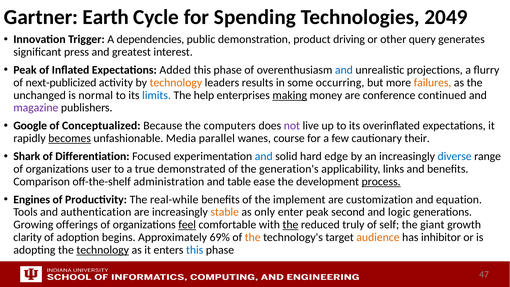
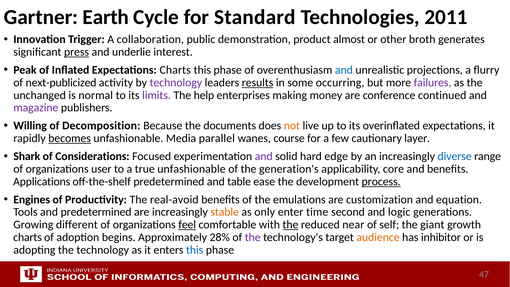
Spending: Spending -> Standard (255, 17)
2049: 2049 -> 2011 (446, 17)
dependencies: dependencies -> collaboration (150, 39)
driving: driving -> almost (349, 39)
query: query -> broth (422, 39)
press underline: none -> present (77, 52)
greatest: greatest -> underlie (131, 52)
Expectations Added: Added -> Charts (175, 70)
technology colour: orange -> purple (176, 83)
results underline: none -> present (258, 83)
failures colour: orange -> purple (433, 83)
limits colour: blue -> purple (157, 95)
making underline: present -> none (290, 95)
Google: Google -> Willing (30, 126)
Conceptualized: Conceptualized -> Decomposition (101, 126)
computers: computers -> documents (230, 126)
not colour: purple -> orange (292, 126)
their: their -> layer (417, 138)
Differentiation: Differentiation -> Considerations (92, 156)
and colour: blue -> purple (264, 156)
true demonstrated: demonstrated -> unfashionable (191, 169)
links: links -> core (393, 169)
Comparison: Comparison -> Applications (42, 181)
off-the-shelf administration: administration -> predetermined (169, 181)
real-while: real-while -> real-avoid (174, 199)
implement: implement -> emulations (299, 199)
and authentication: authentication -> predetermined (96, 212)
enter peak: peak -> time (317, 212)
offerings: offerings -> different (77, 225)
truly: truly -> near (353, 225)
clarity: clarity -> charts (28, 237)
69%: 69% -> 28% (220, 237)
the colour: orange -> purple (253, 237)
technology underline: present -> none (103, 250)
